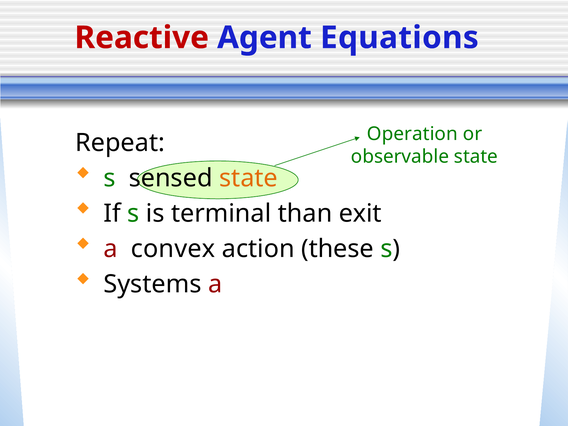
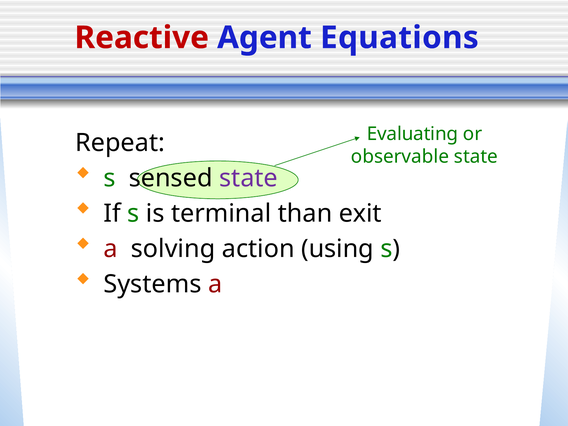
Operation: Operation -> Evaluating (413, 134)
state colour: orange -> purple (248, 178)
convex: convex -> solving (173, 249)
these: these -> using (338, 249)
